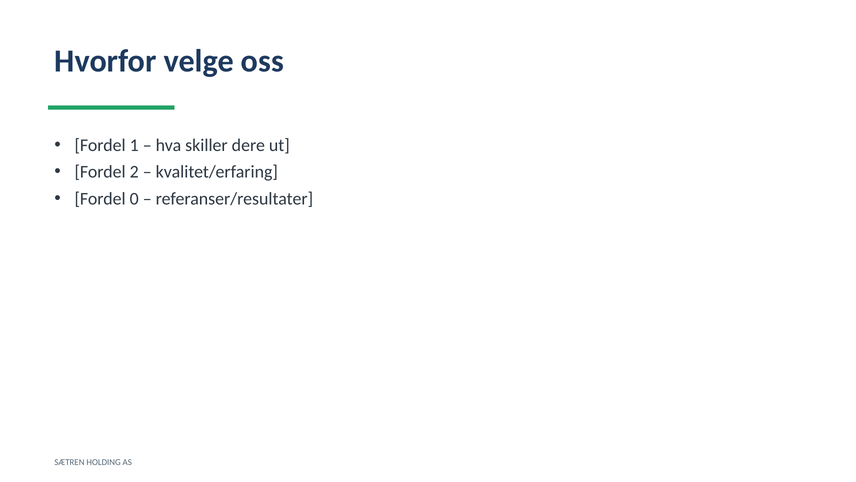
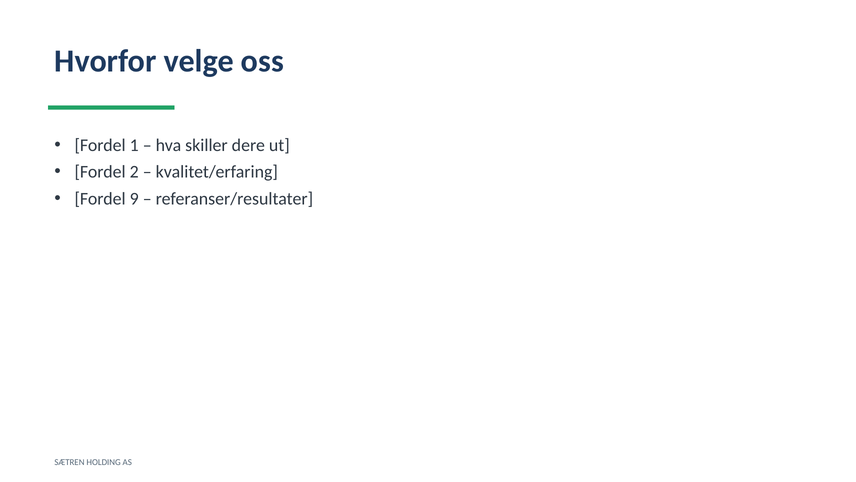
0: 0 -> 9 (134, 199)
